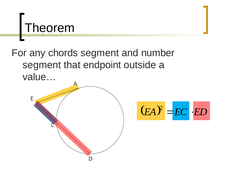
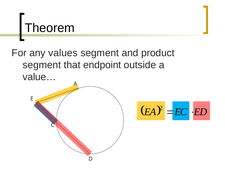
chords: chords -> values (63, 53)
number: number -> product (158, 53)
